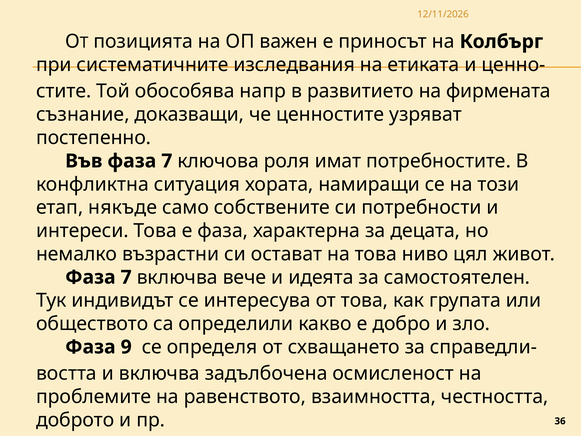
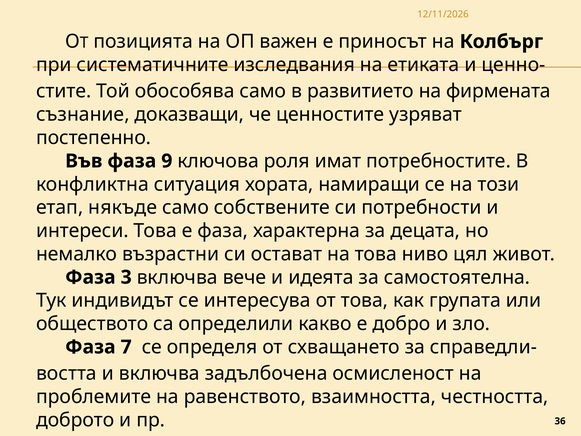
обособява напр: напр -> само (263, 91)
Във фаза 7: 7 -> 9 (167, 161)
7: 7 -> 3 (126, 277)
самостоятелен: самостоятелен -> самостоятелна (457, 277)
9: 9 -> 7 (126, 347)
